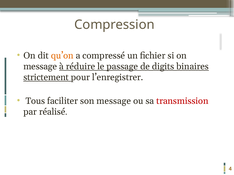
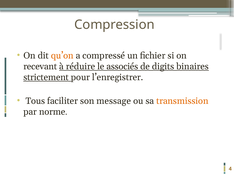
message: message -> recevant (40, 67)
passage: passage -> associés (122, 67)
transmission colour: red -> orange (182, 101)
réalisé: réalisé -> norme (52, 112)
